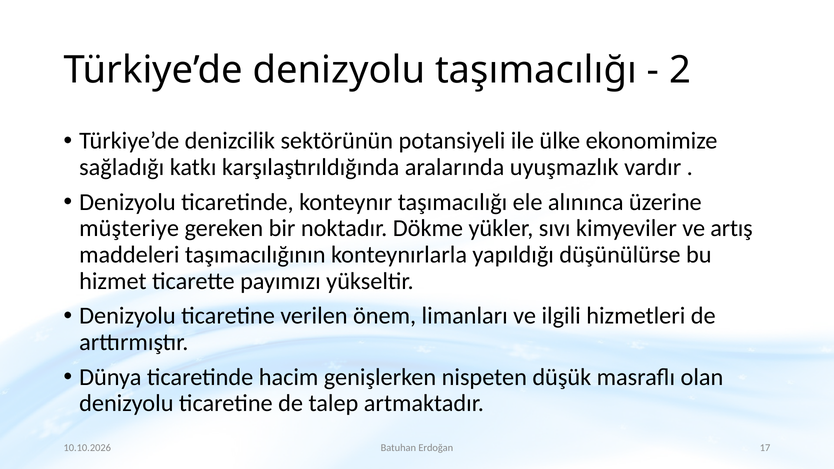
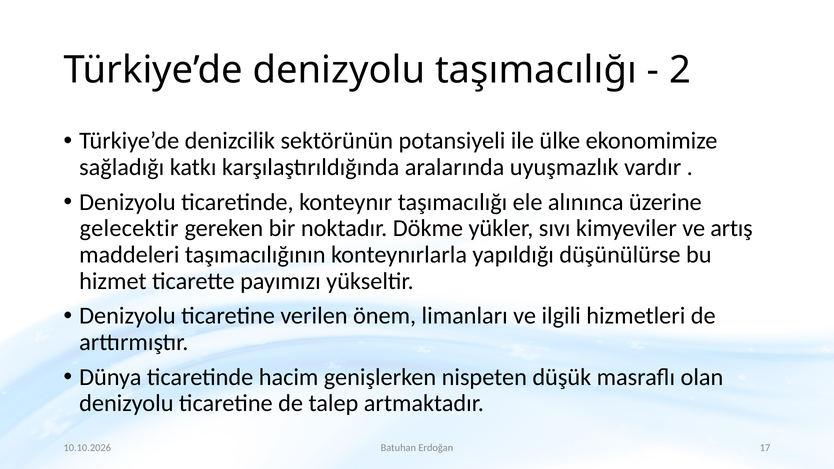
müşteriye: müşteriye -> gelecektir (129, 229)
